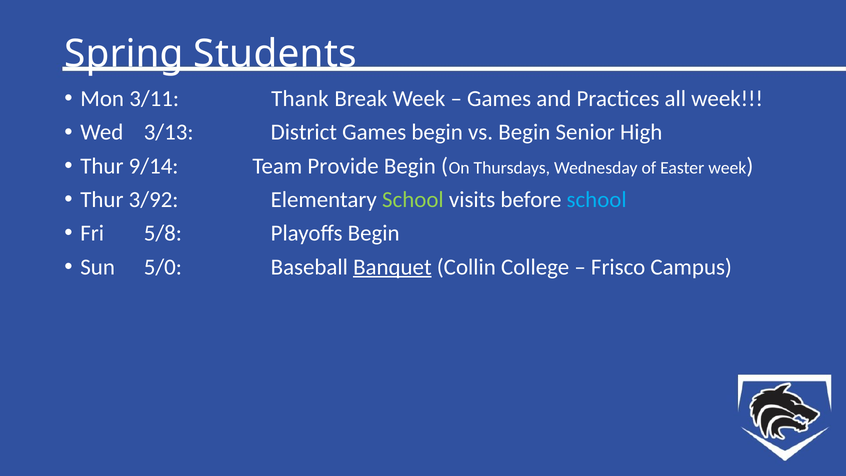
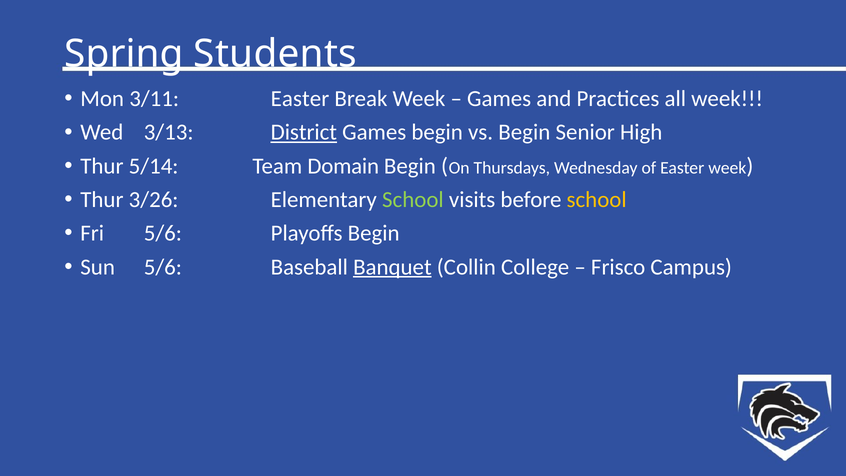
3/11 Thank: Thank -> Easter (300, 99)
District underline: none -> present (304, 132)
9/14: 9/14 -> 5/14 (154, 166)
Provide: Provide -> Domain (343, 166)
3/92: 3/92 -> 3/26 (154, 200)
school colour: light blue -> yellow (597, 200)
Fri 5/8: 5/8 -> 5/6 (163, 233)
Sun 5/0: 5/0 -> 5/6 (163, 267)
